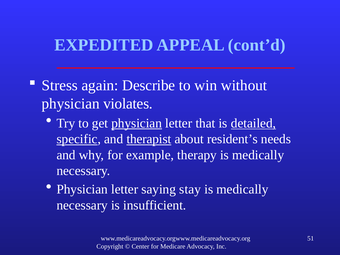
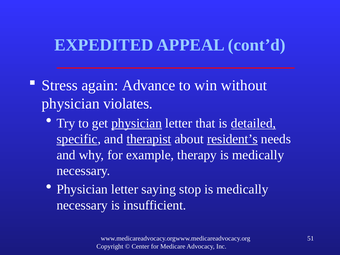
Describe: Describe -> Advance (149, 86)
resident’s underline: none -> present (232, 139)
stay: stay -> stop (190, 189)
